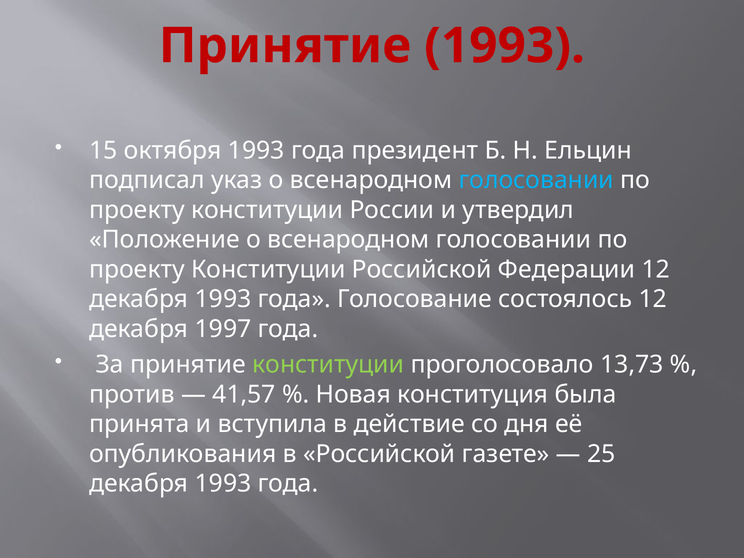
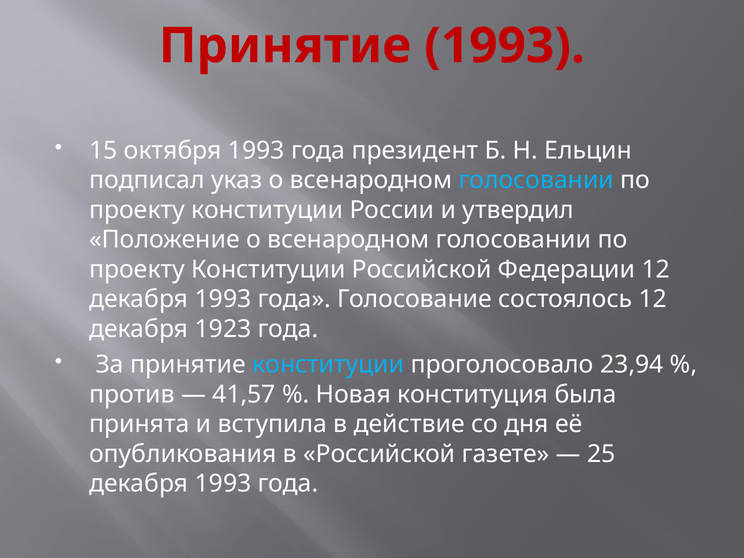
1997: 1997 -> 1923 (223, 329)
конституции colour: light green -> light blue (328, 365)
13,73: 13,73 -> 23,94 (632, 365)
